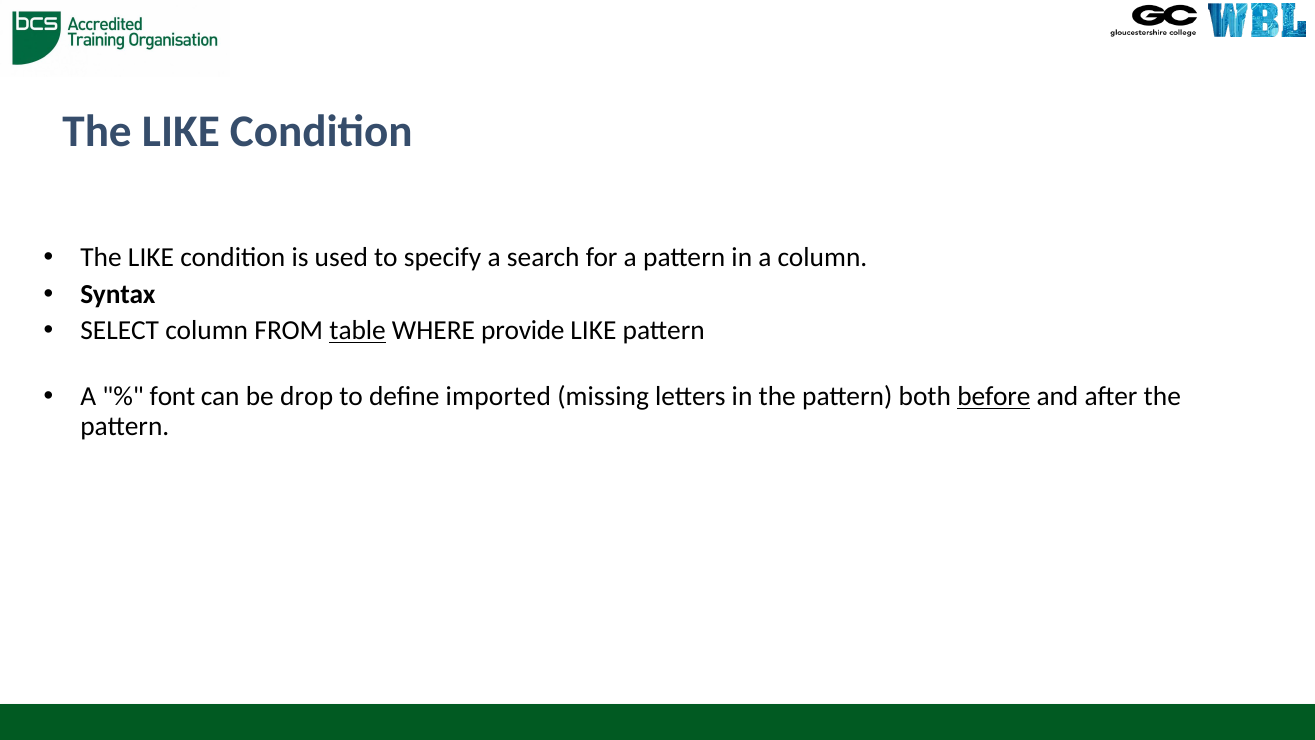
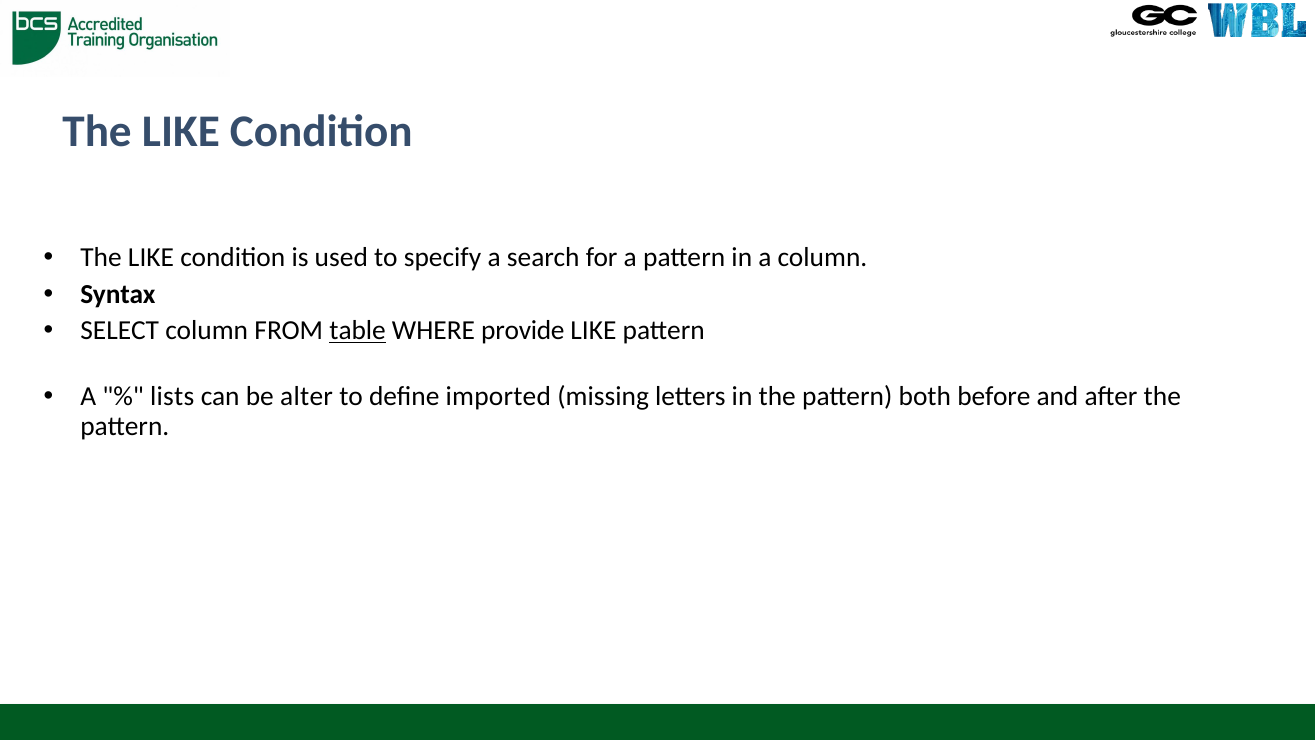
font: font -> lists (172, 397)
drop: drop -> alter (307, 397)
before underline: present -> none (994, 397)
